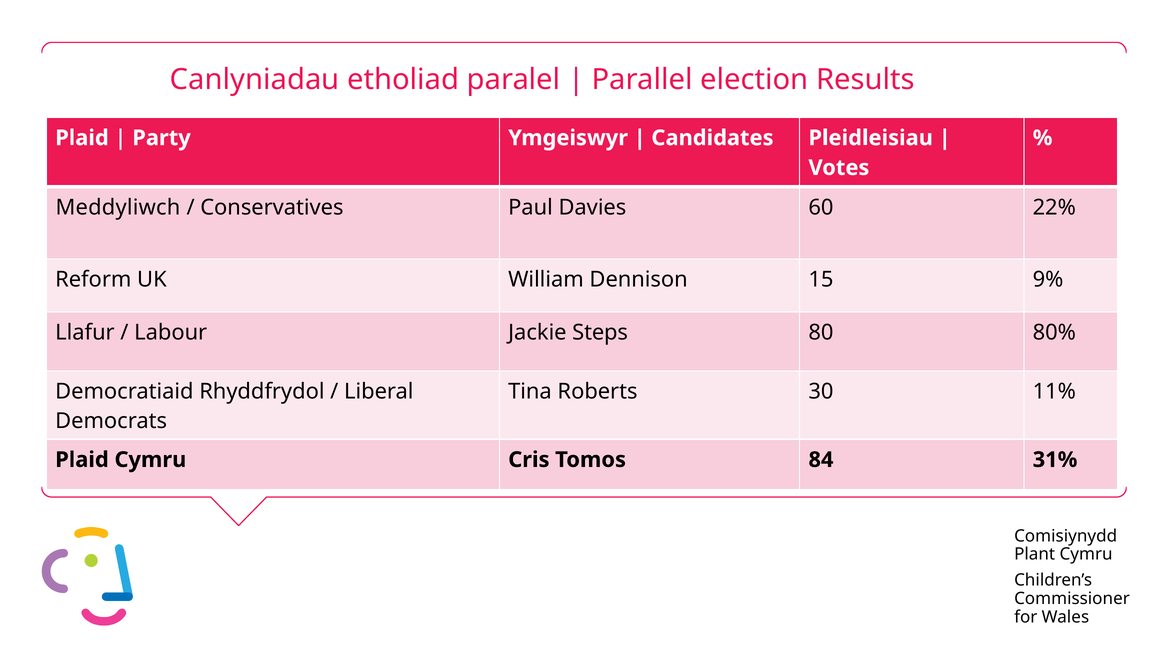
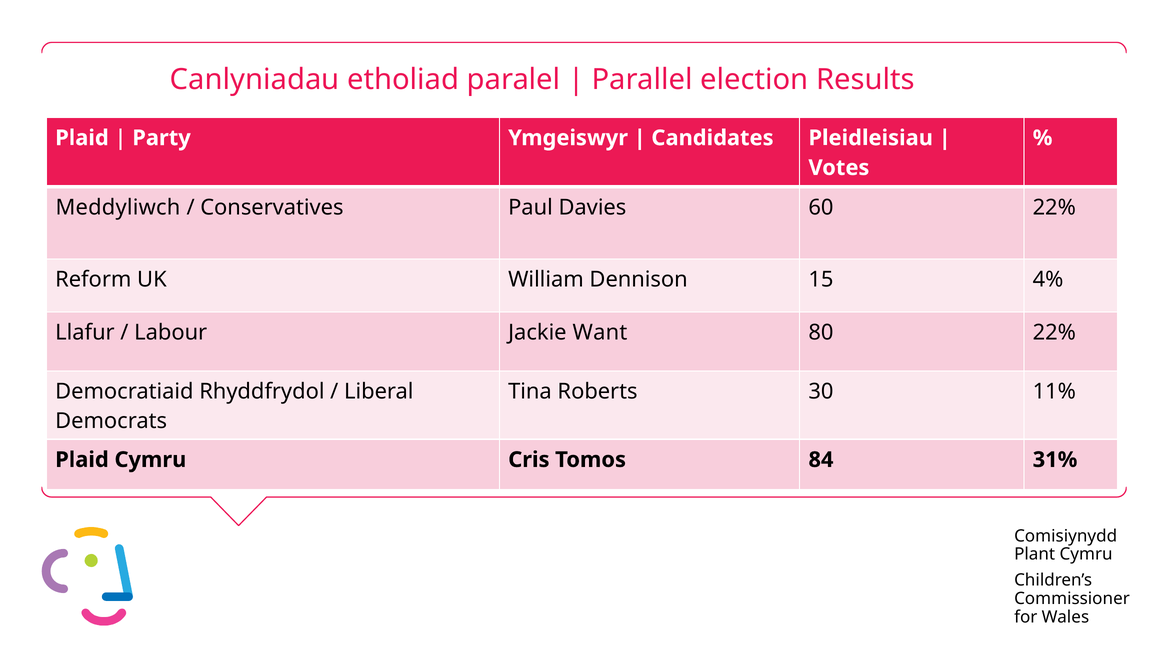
9%: 9% -> 4% (1048, 280)
Steps: Steps -> Want (600, 332)
80 80%: 80% -> 22% (1054, 332)
